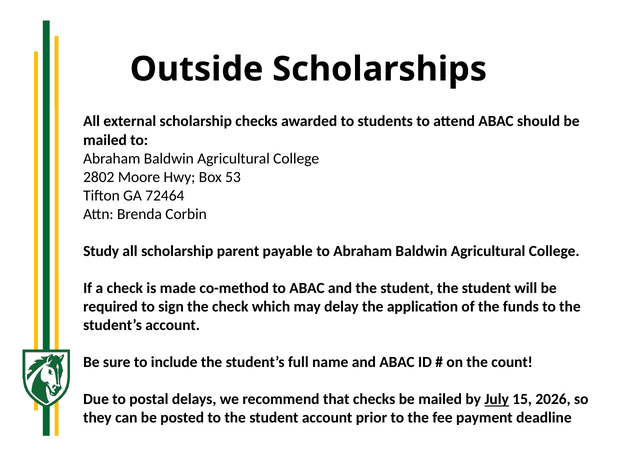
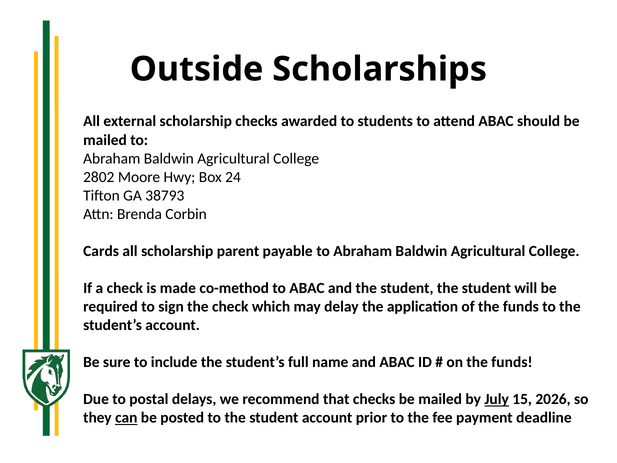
53: 53 -> 24 (233, 177)
72464: 72464 -> 38793 (165, 195)
Study: Study -> Cards (101, 251)
on the count: count -> funds (512, 362)
can underline: none -> present (126, 417)
